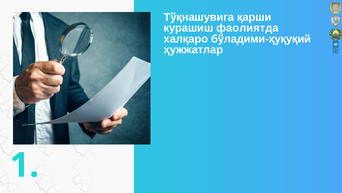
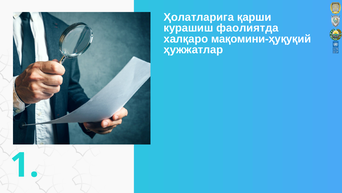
Тўқнашувига: Тўқнашувига -> Ҳолатларига (199, 17)
бўладими-ҳуқуқий: бўладими-ҳуқуқий -> мақомини-ҳуқуқий (261, 39)
